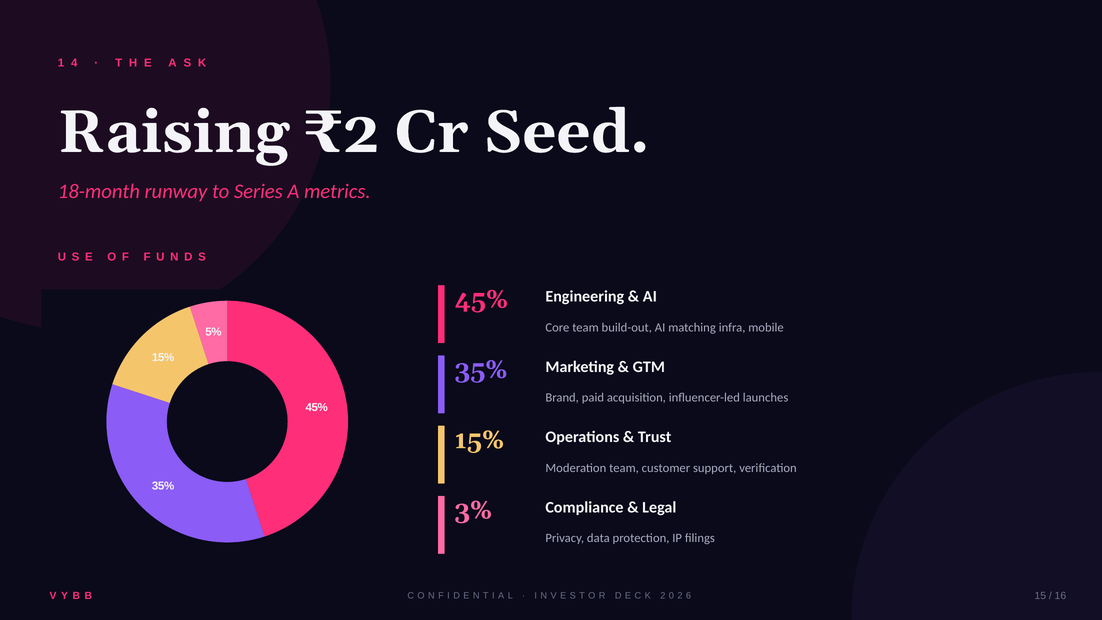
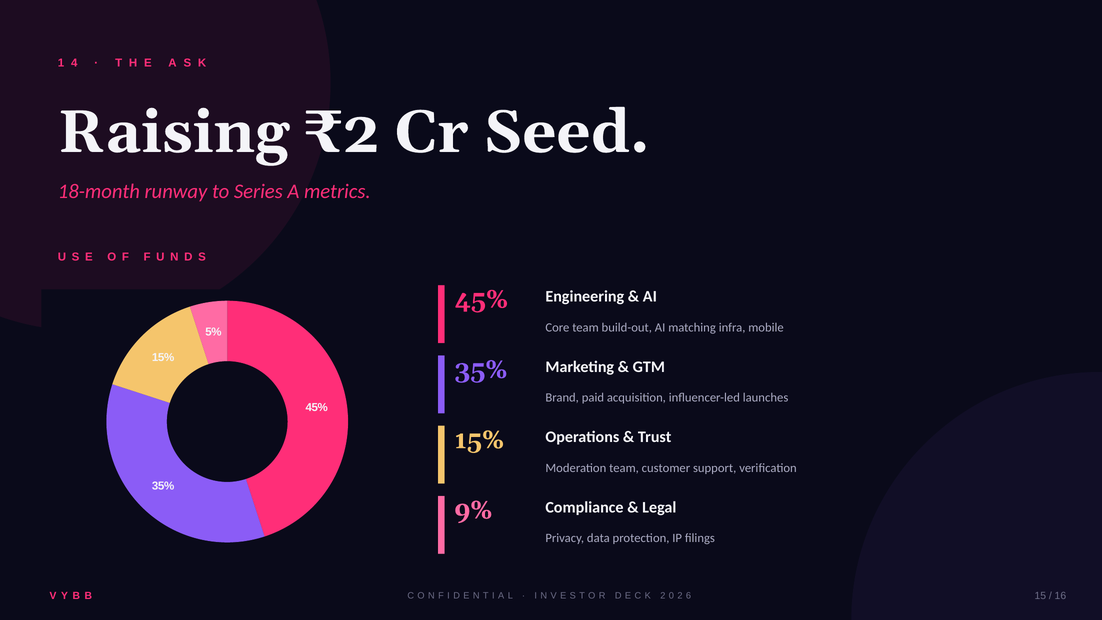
3%: 3% -> 9% (473, 510)
